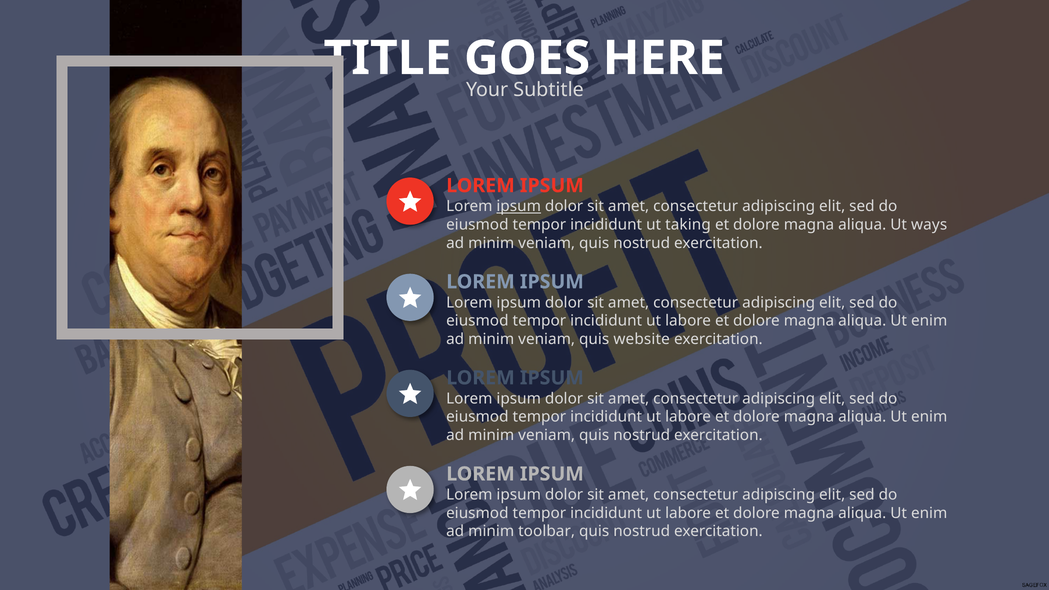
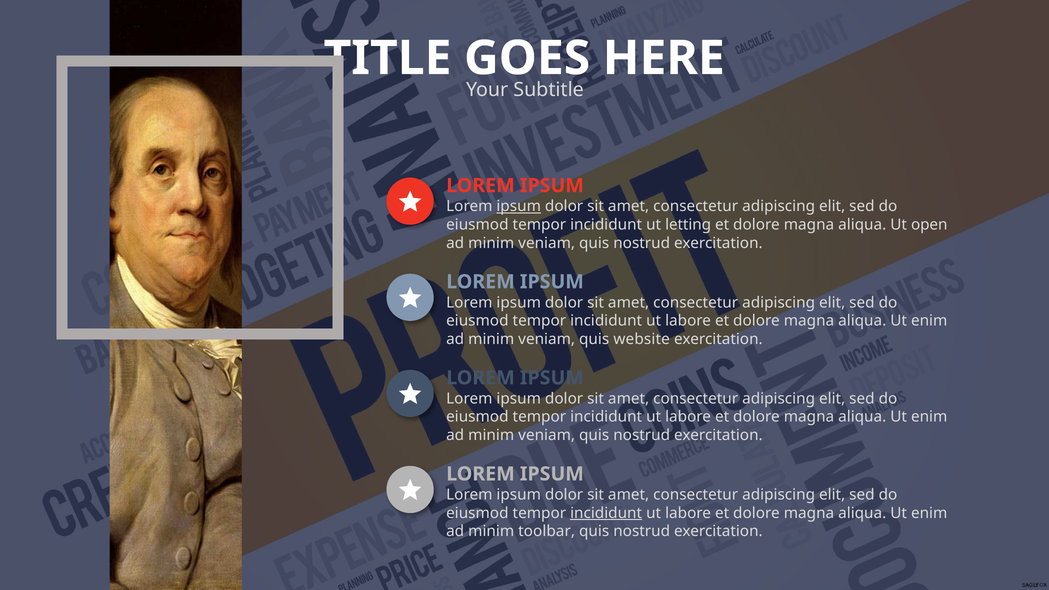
taking: taking -> letting (688, 225)
ways: ways -> open (929, 225)
incididunt underline: none -> present (606, 513)
